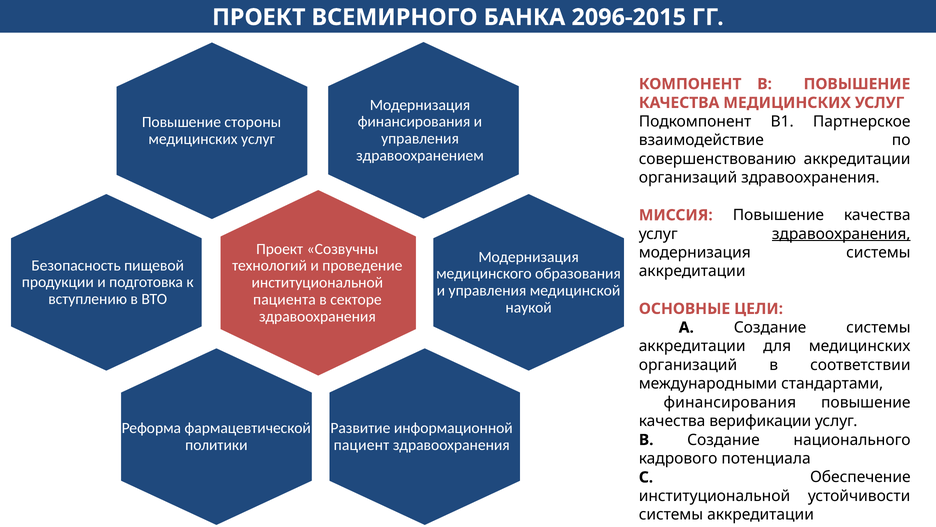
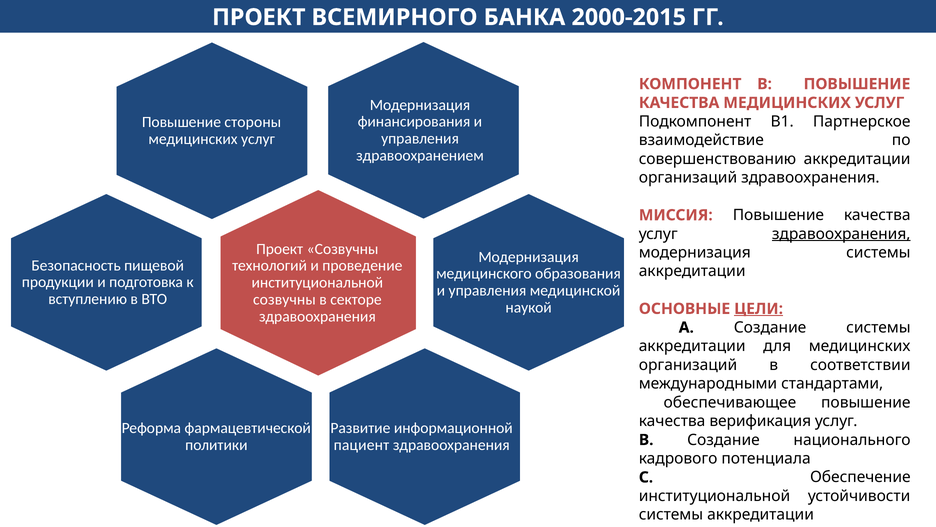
2096-2015: 2096-2015 -> 2000-2015 (629, 17)
пациента: пациента -> созвучны (284, 299)
ЦЕЛИ underline: none -> present (759, 308)
финансирования: финансирования -> обеспечивающее (730, 402)
верификации: верификации -> верификация (760, 421)
